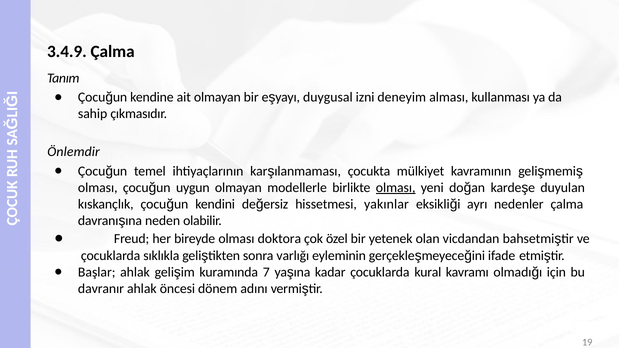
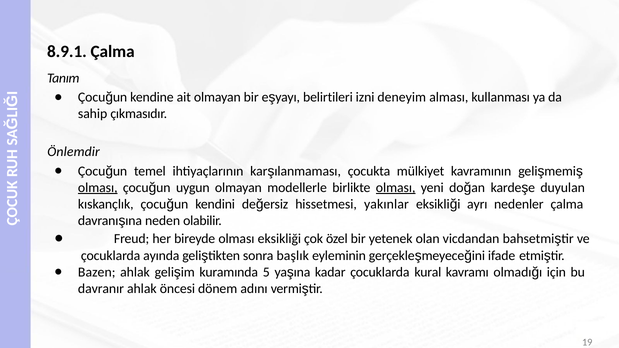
3.4.9: 3.4.9 -> 8.9.1 (67, 52)
duygusal: duygusal -> belirtileri (328, 97)
olması underline: none -> present (98, 188)
olması doktora: doktora -> eksikliği (279, 239)
sıklıkla: sıklıkla -> ayında (161, 256)
varlığı: varlığı -> başlık (293, 256)
Başlar: Başlar -> Bazen (97, 272)
7: 7 -> 5 (266, 272)
